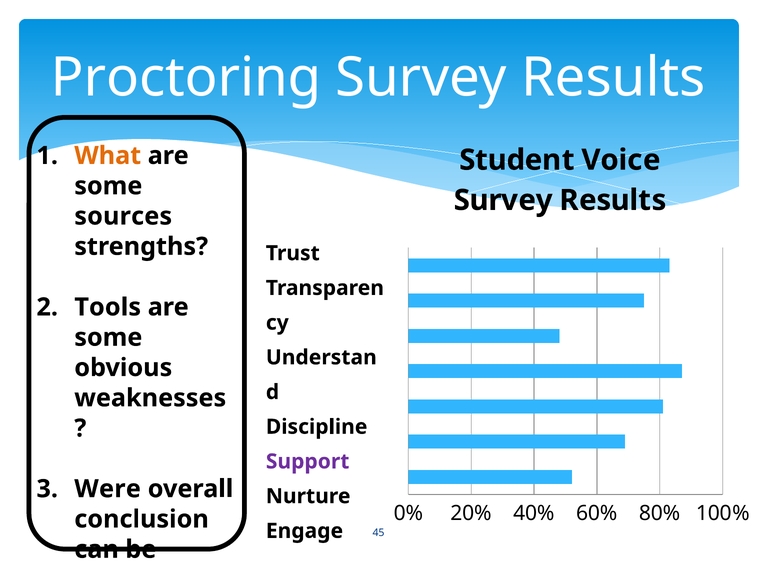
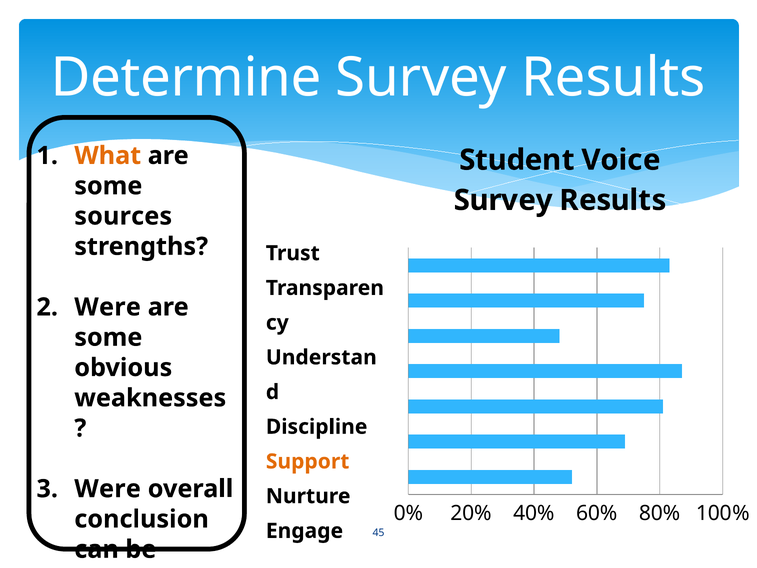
Proctoring: Proctoring -> Determine (186, 78)
Tools: Tools -> Were (108, 307)
Support colour: purple -> orange (308, 461)
